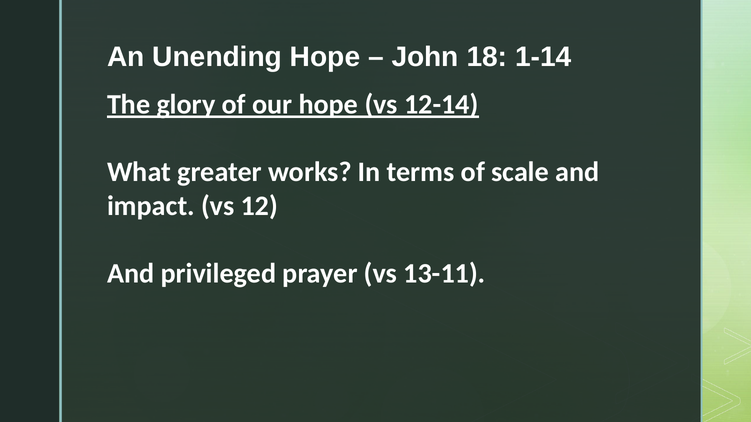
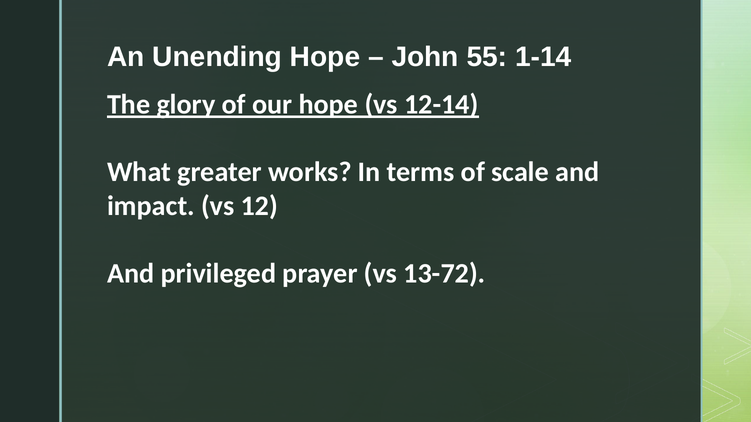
18: 18 -> 55 (487, 57)
13-11: 13-11 -> 13-72 (444, 274)
